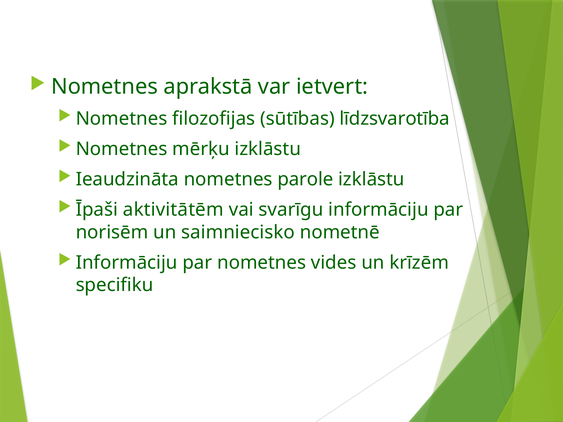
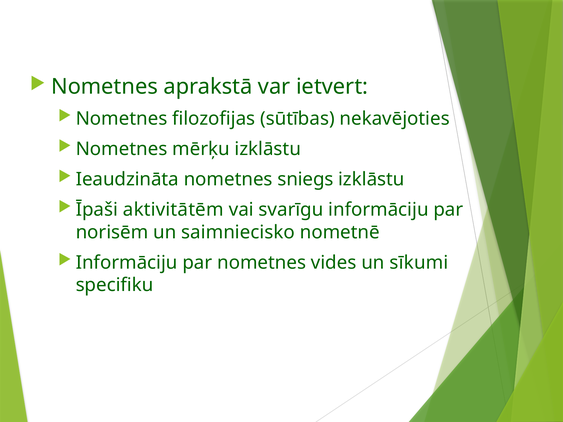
līdzsvarotība: līdzsvarotība -> nekavējoties (395, 119)
parole: parole -> sniegs (305, 179)
krīzēm: krīzēm -> sīkumi (419, 263)
